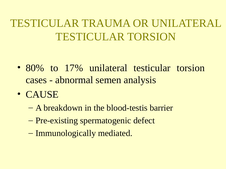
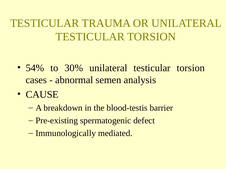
80%: 80% -> 54% (35, 68)
17%: 17% -> 30% (74, 68)
